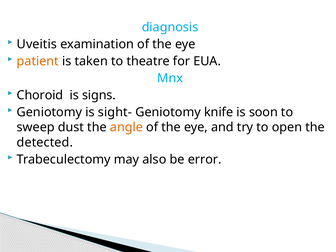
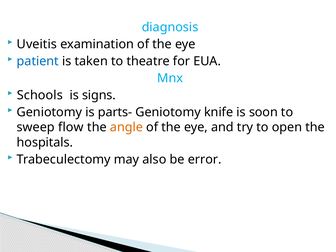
patient colour: orange -> blue (38, 61)
Choroid: Choroid -> Schools (40, 95)
sight-: sight- -> parts- (115, 112)
dust: dust -> flow (71, 127)
detected: detected -> hospitals (45, 142)
